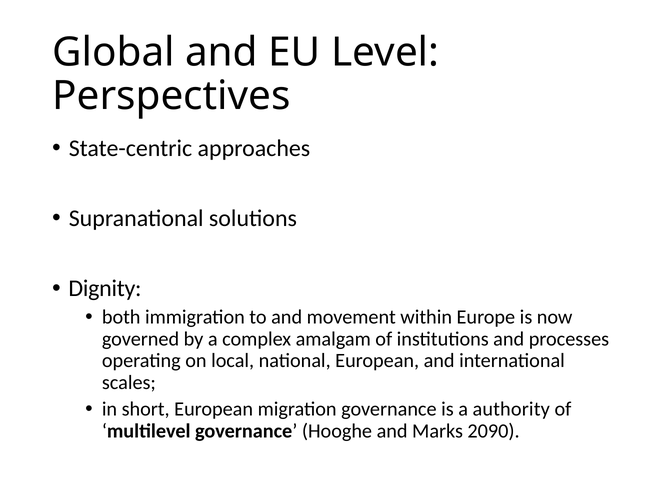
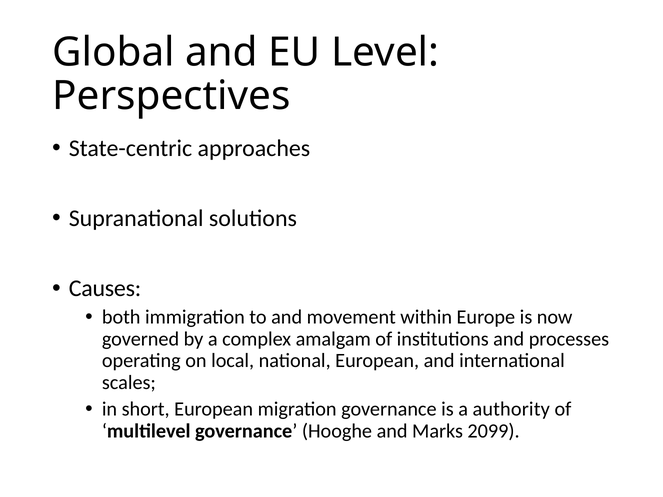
Dignity: Dignity -> Causes (105, 289)
2090: 2090 -> 2099 (494, 431)
